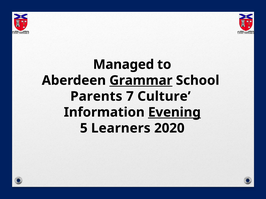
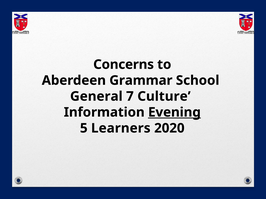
Managed: Managed -> Concerns (124, 65)
Grammar underline: present -> none (141, 81)
Parents: Parents -> General (96, 97)
